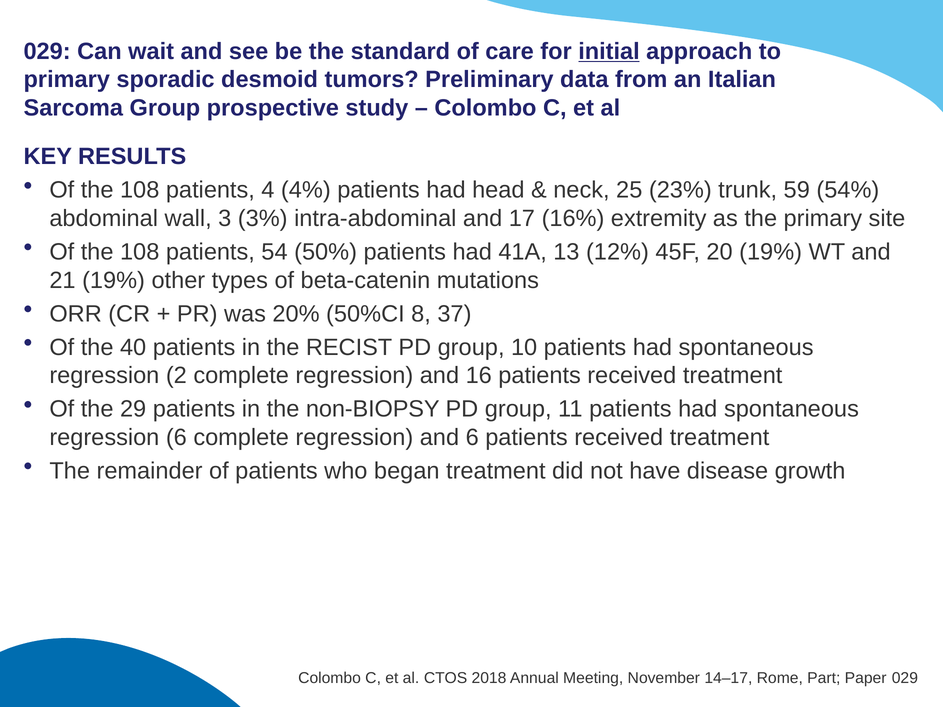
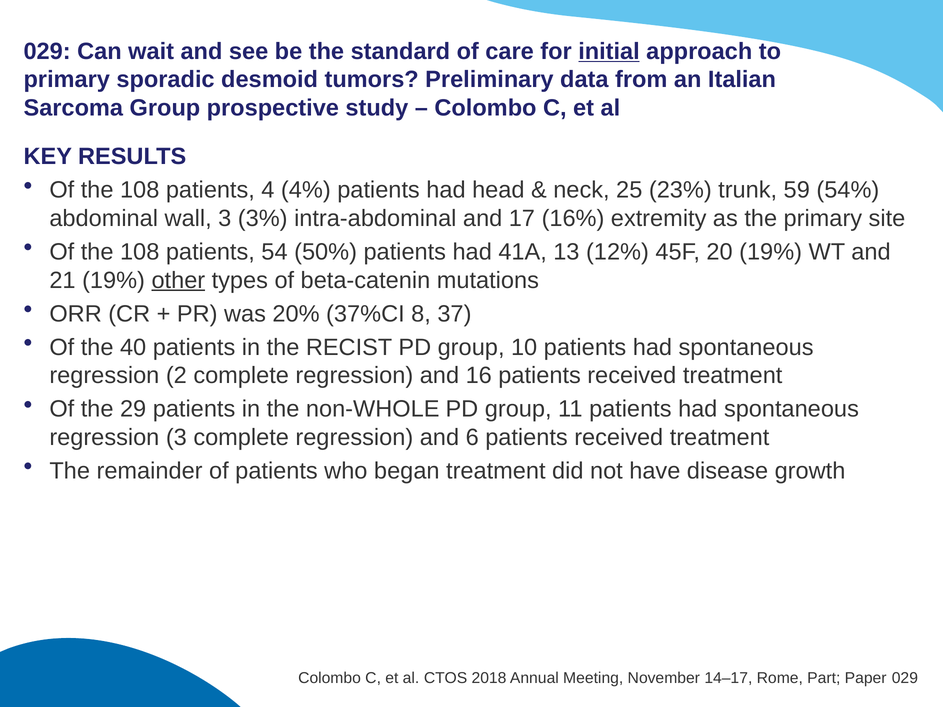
other underline: none -> present (178, 280)
50%CI: 50%CI -> 37%CI (365, 314)
non-BIOPSY: non-BIOPSY -> non-WHOLE (373, 409)
regression 6: 6 -> 3 (176, 438)
